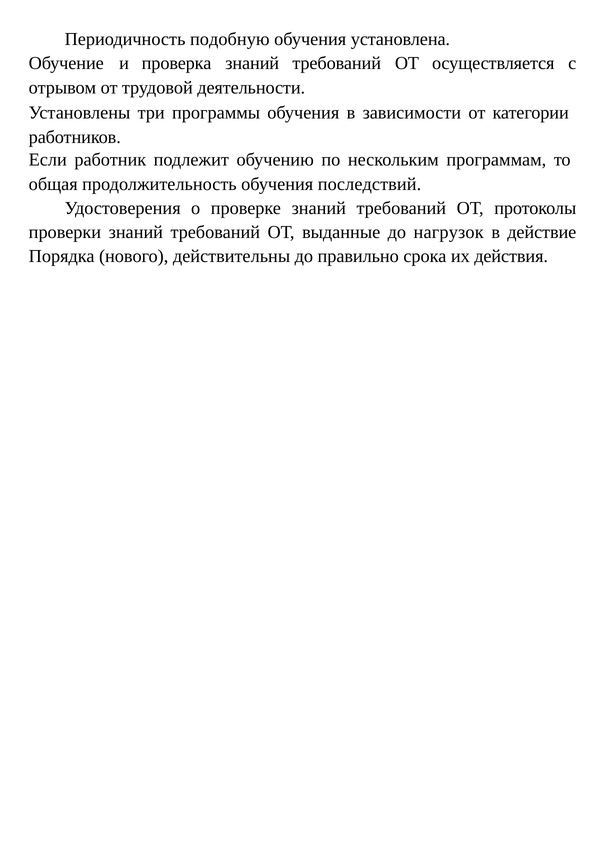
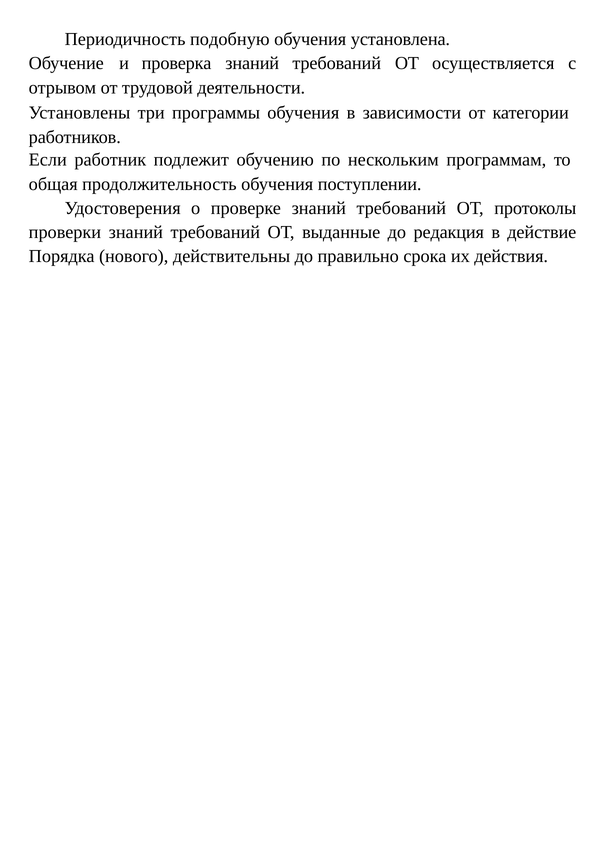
последствий: последствий -> поступлении (370, 184)
нагрузок: нагрузок -> редакция (449, 233)
